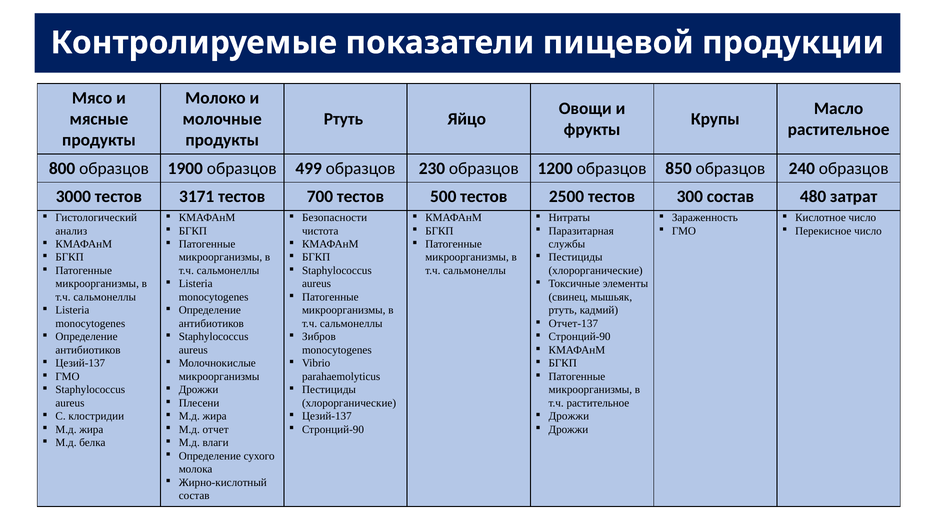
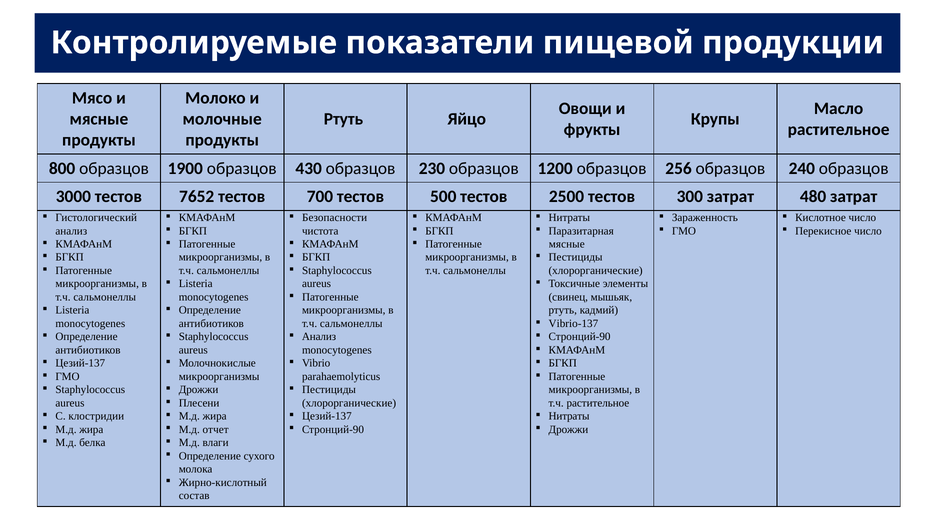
499: 499 -> 430 (309, 168)
850: 850 -> 256 (679, 168)
3171: 3171 -> 7652 (197, 197)
300 состав: состав -> затрат (730, 197)
службы: службы -> мясные (567, 244)
Отчет-137: Отчет-137 -> Vibrio-137 (573, 323)
Зибров: Зибров -> Анализ (319, 337)
Дрожжи: Дрожжи -> Нитраты (569, 416)
